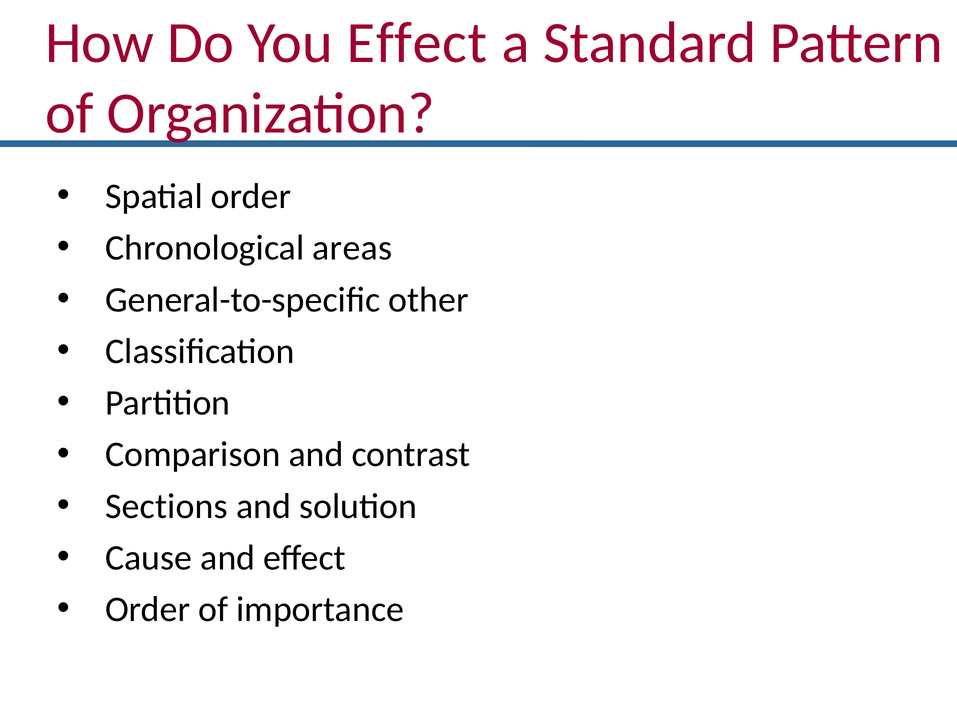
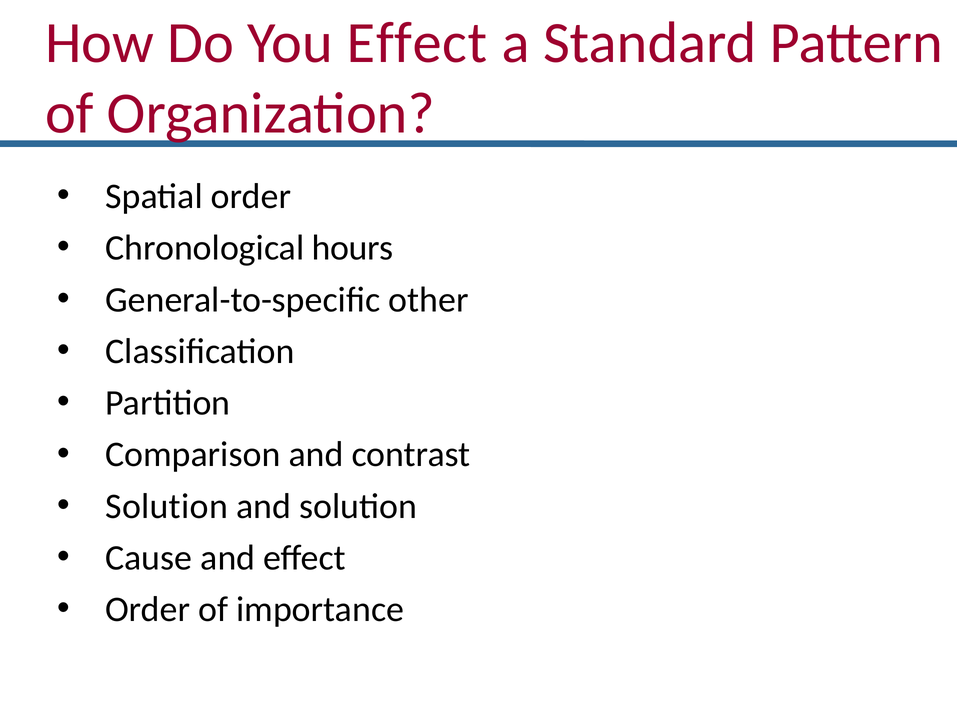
areas: areas -> hours (353, 248)
Sections: Sections -> Solution (167, 506)
